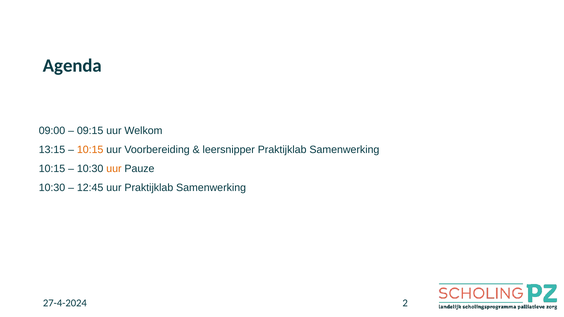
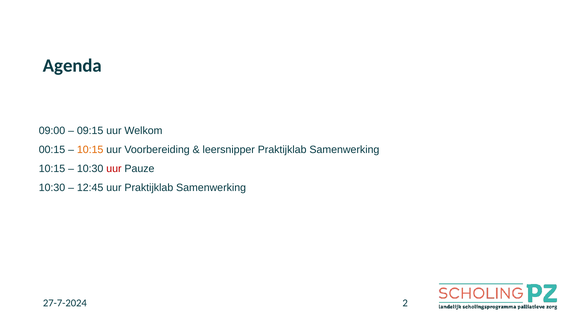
13:15: 13:15 -> 00:15 (52, 150)
uur colour: orange -> red (114, 169)
27-4-2024: 27-4-2024 -> 27-7-2024 (65, 303)
